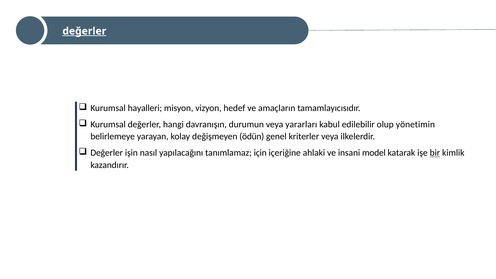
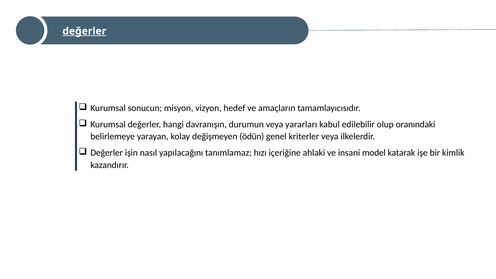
hayalleri: hayalleri -> sonucun (145, 108)
yönetimin: yönetimin -> oranındaki (416, 124)
için: için -> hızı (260, 153)
bir underline: present -> none (435, 153)
